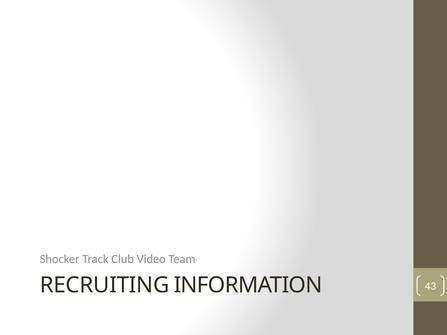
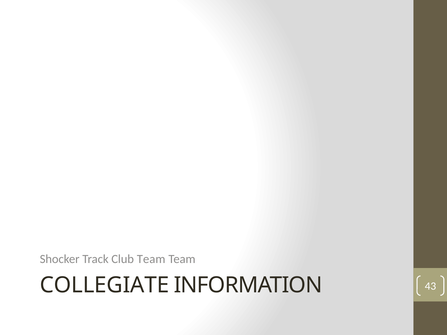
Club Video: Video -> Team (151, 259)
RECRUITING: RECRUITING -> COLLEGIATE (104, 285)
